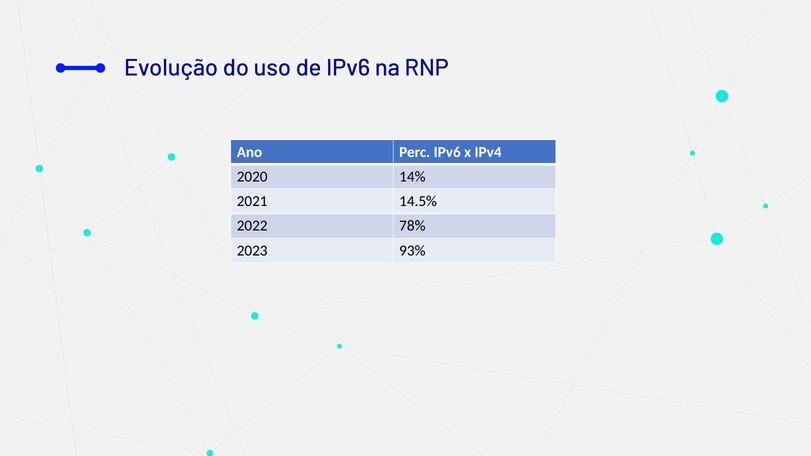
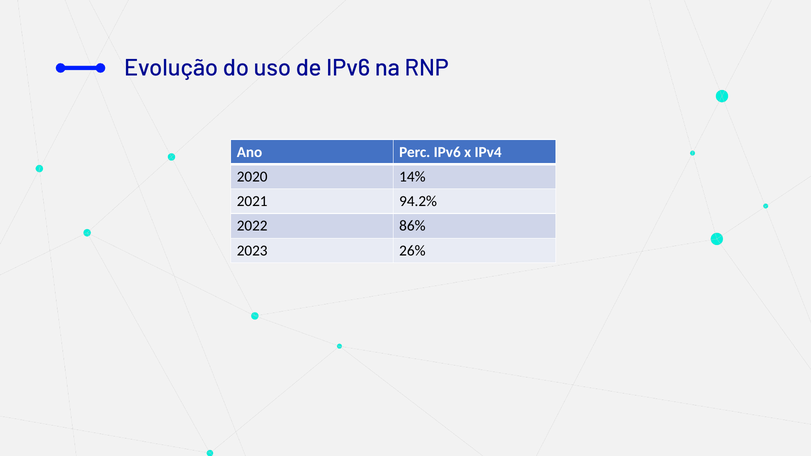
14.5%: 14.5% -> 94.2% (418, 201)
78%: 78% -> 86% (412, 226)
93%: 93% -> 26% (412, 251)
